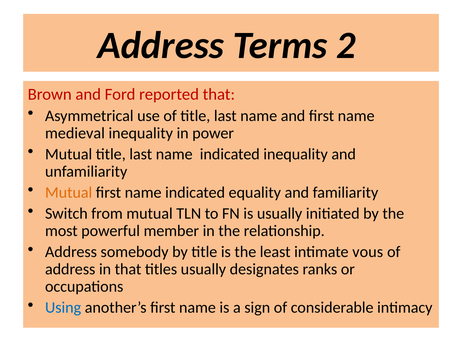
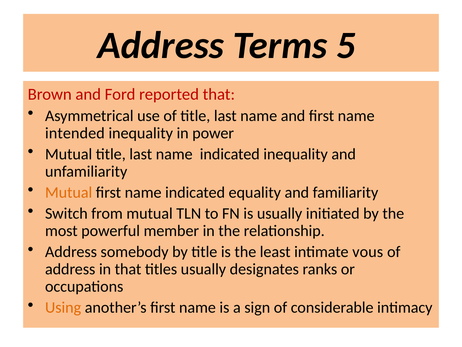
2: 2 -> 5 (346, 45)
medieval: medieval -> intended (75, 133)
Using colour: blue -> orange (63, 307)
